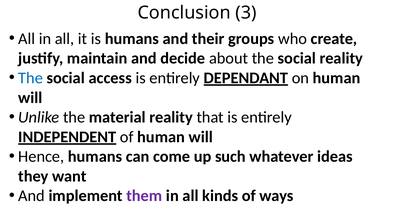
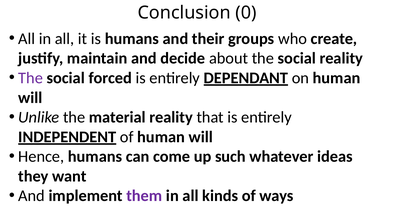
3: 3 -> 0 (246, 13)
The colour: blue -> purple (31, 78)
access: access -> forced (110, 78)
